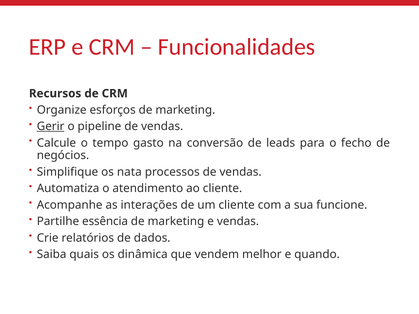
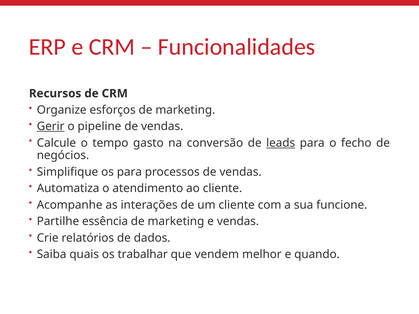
leads underline: none -> present (281, 143)
os nata: nata -> para (129, 172)
dinâmica: dinâmica -> trabalhar (143, 255)
